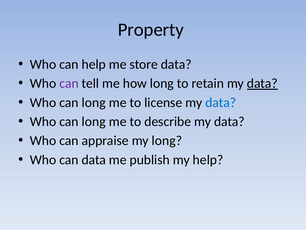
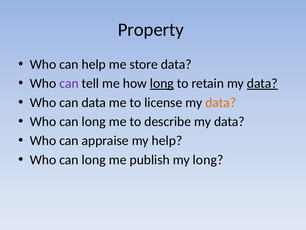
long underline: none -> present (162, 83)
long: long -> data (94, 102)
data colour: blue -> orange (221, 102)
my long: long -> help (167, 140)
data: data -> long (94, 159)
my help: help -> long (208, 159)
